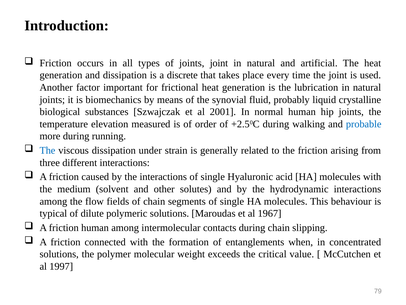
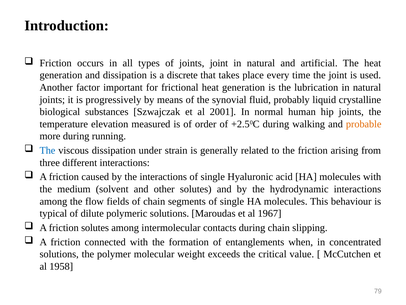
biomechanics: biomechanics -> progressively (113, 100)
probable colour: blue -> orange (364, 124)
friction human: human -> solutes (95, 227)
1997: 1997 -> 1958 (61, 266)
